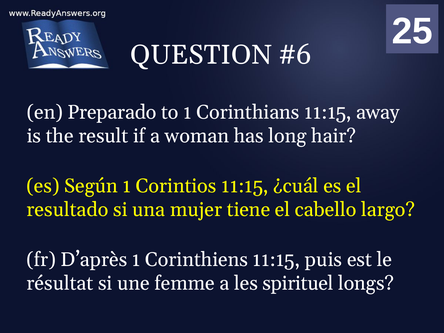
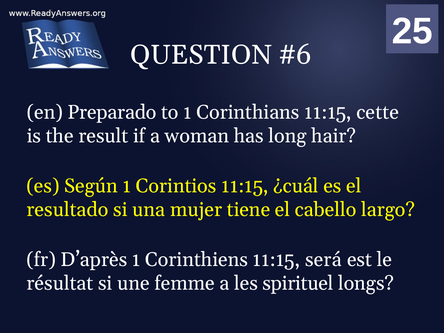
away: away -> cette (378, 112)
puis: puis -> será (323, 260)
